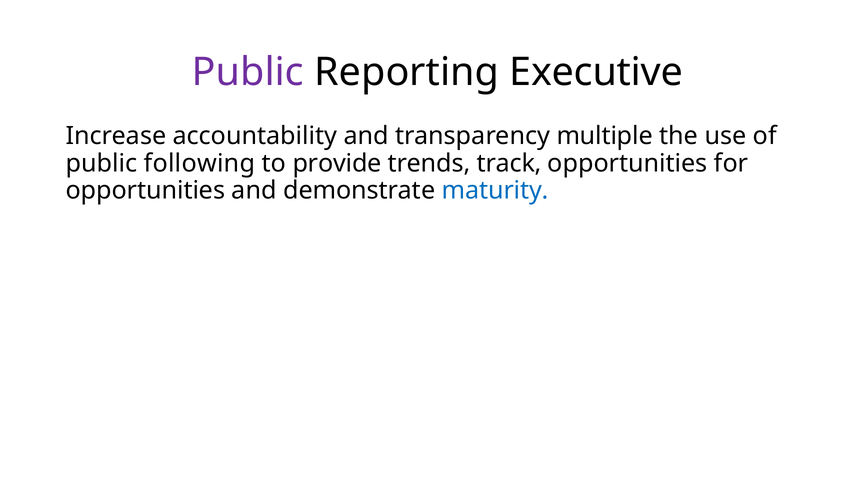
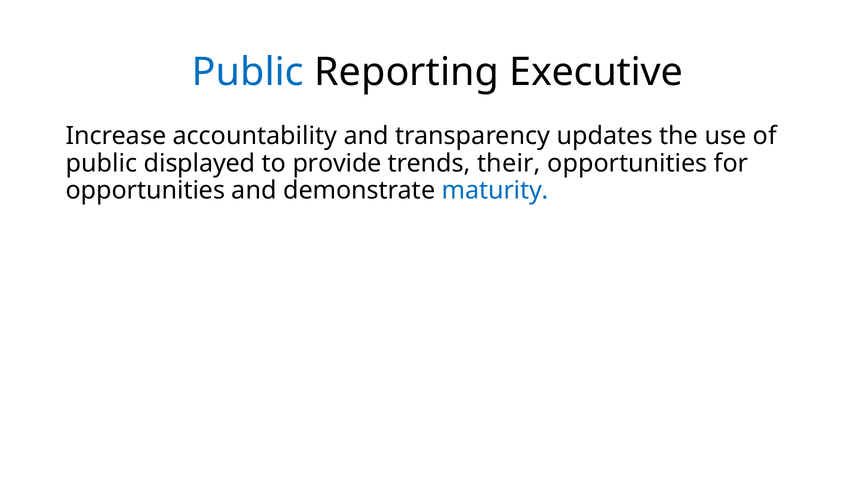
Public colour: purple -> blue (248, 72)
multiple: multiple -> updates (605, 136)
following: following -> displayed (200, 163)
track: track -> their (509, 163)
